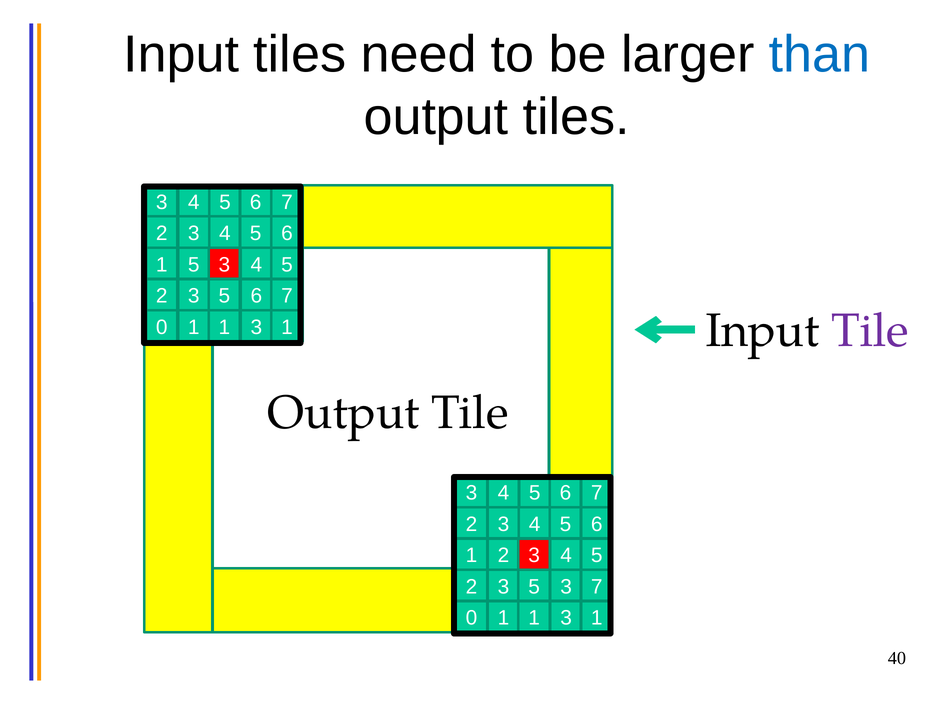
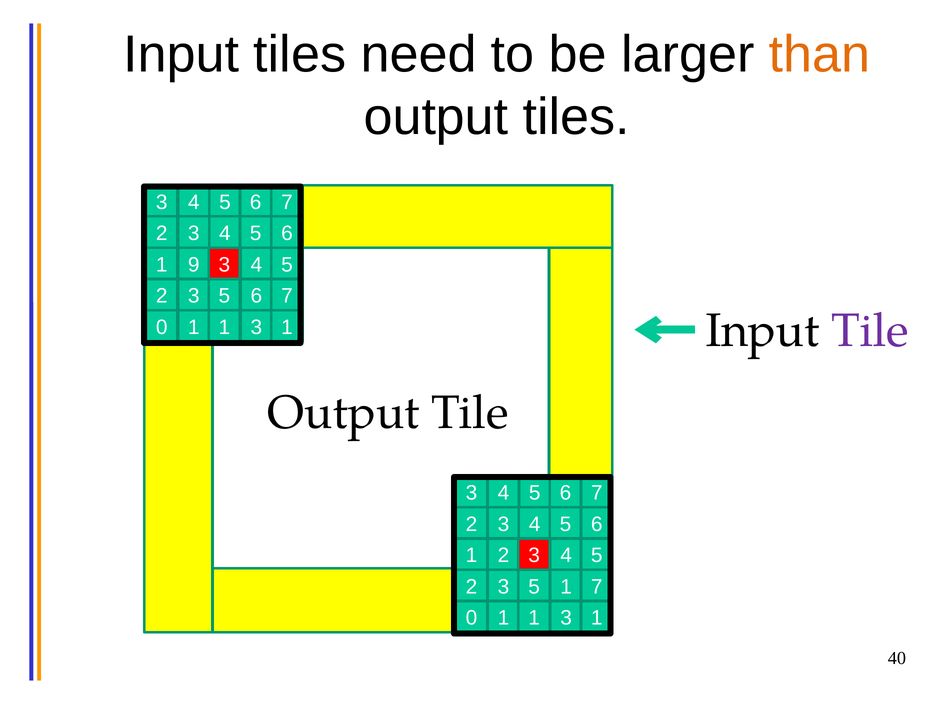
than colour: blue -> orange (820, 55)
1 5: 5 -> 9 (194, 265)
3 5 3: 3 -> 1 (566, 587)
